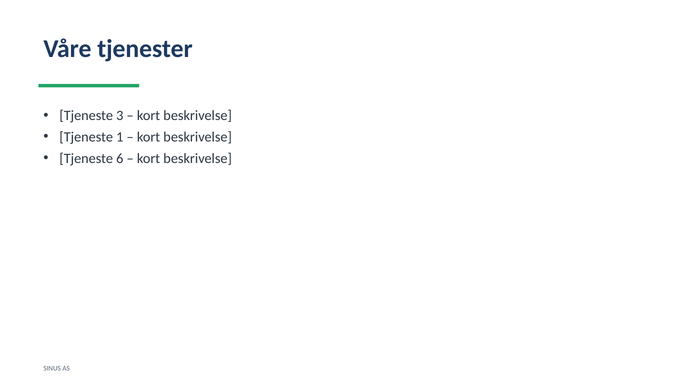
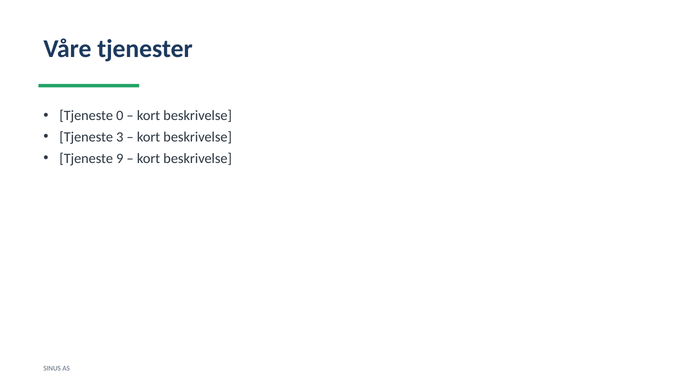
3: 3 -> 0 (120, 116)
1: 1 -> 3 (120, 137)
6: 6 -> 9 (120, 158)
